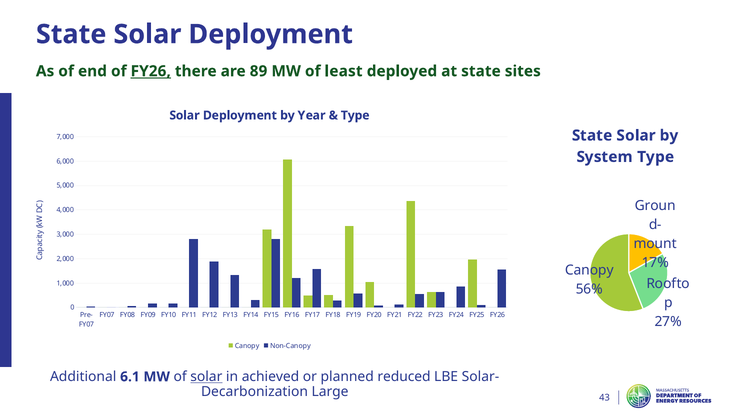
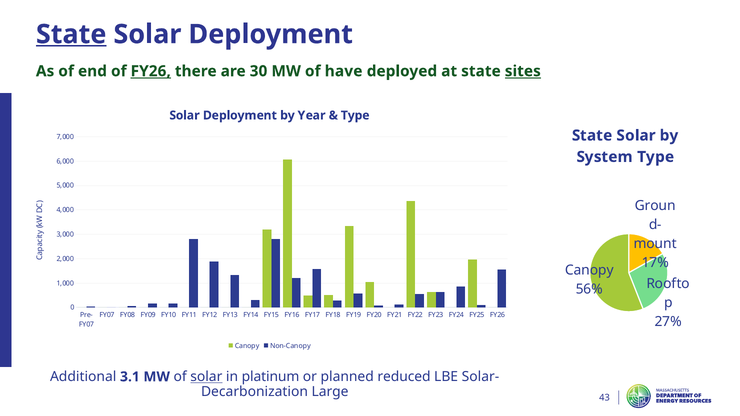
State underline: none -> present (71, 34)
89: 89 -> 30 (259, 71)
least: least -> have (344, 71)
sites underline: none -> present (523, 71)
6.1: 6.1 -> 3.1 (130, 377)
achieved: achieved -> platinum (271, 377)
